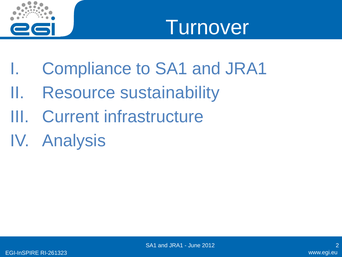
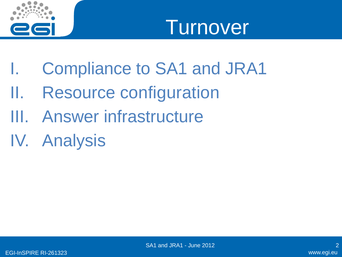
sustainability: sustainability -> configuration (170, 93)
Current: Current -> Answer (71, 117)
